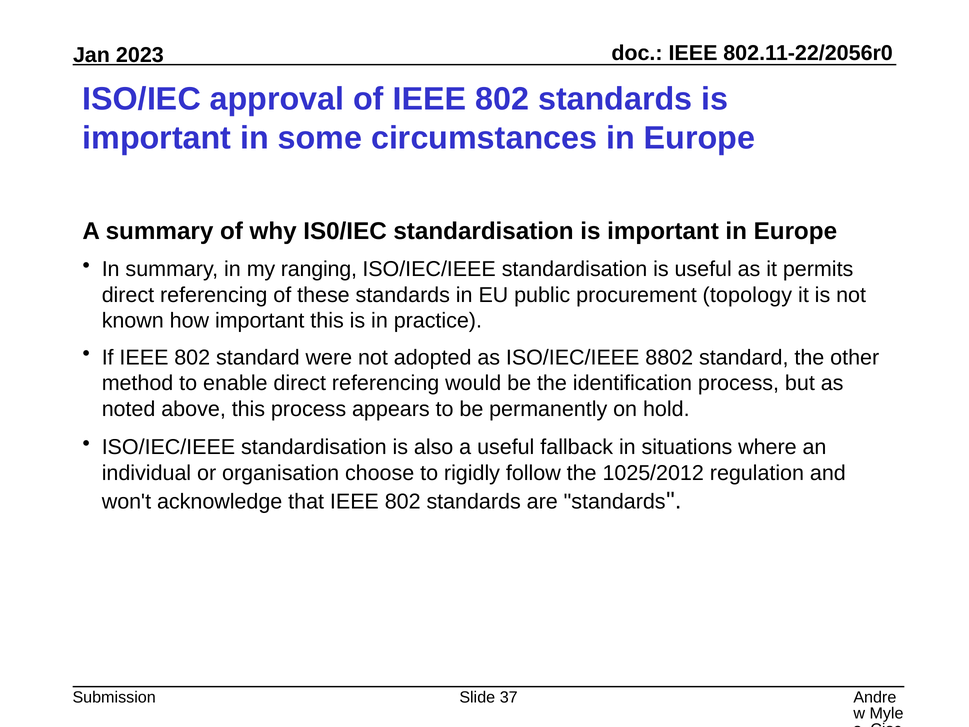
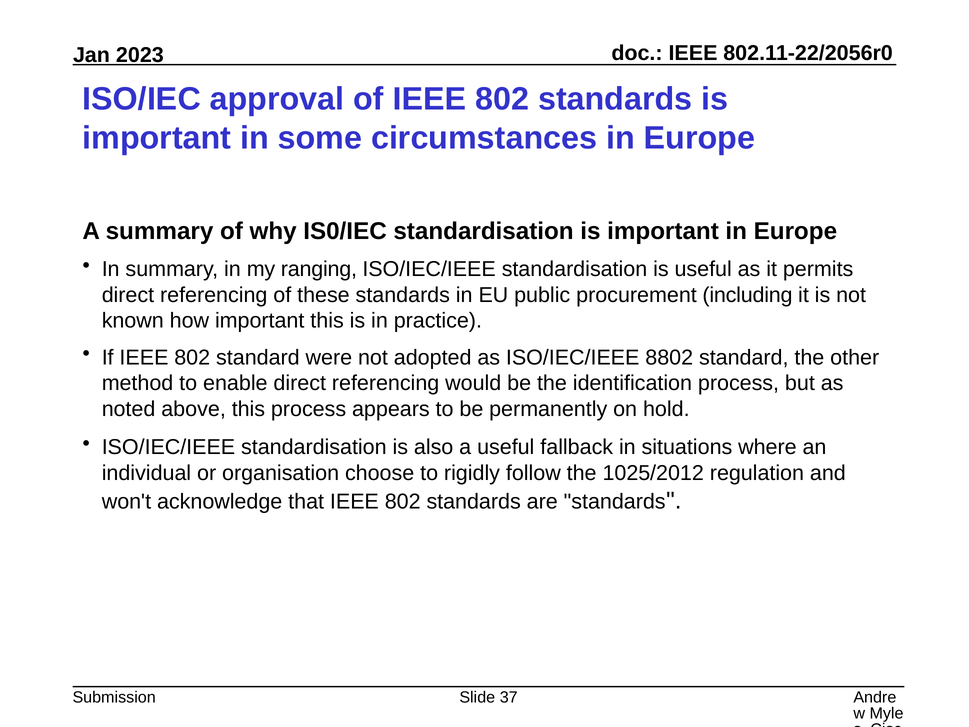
topology: topology -> including (748, 295)
